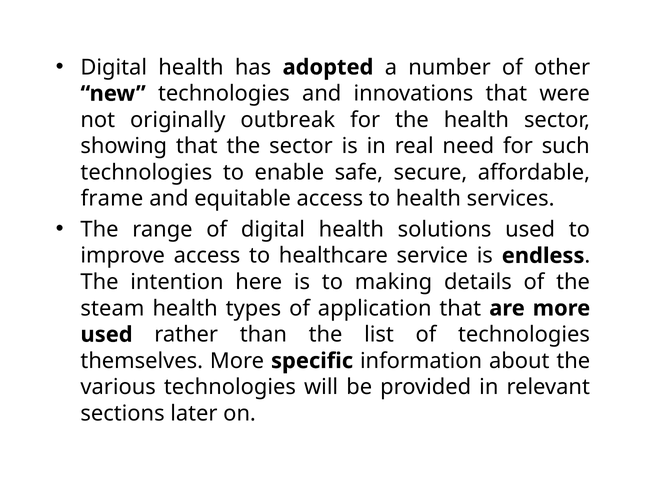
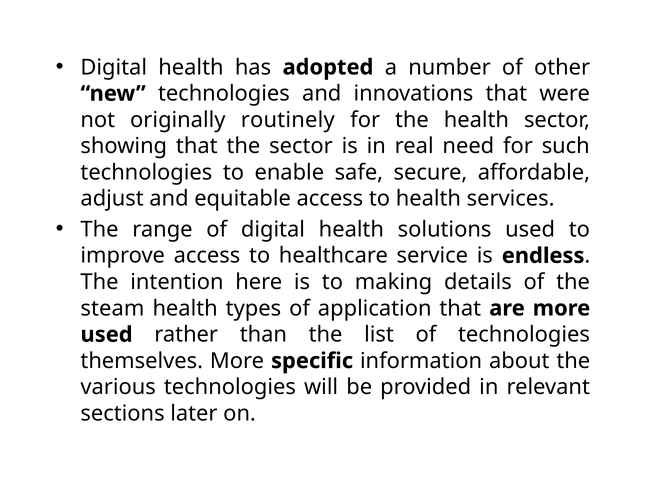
outbreak: outbreak -> routinely (288, 120)
frame: frame -> adjust (112, 199)
